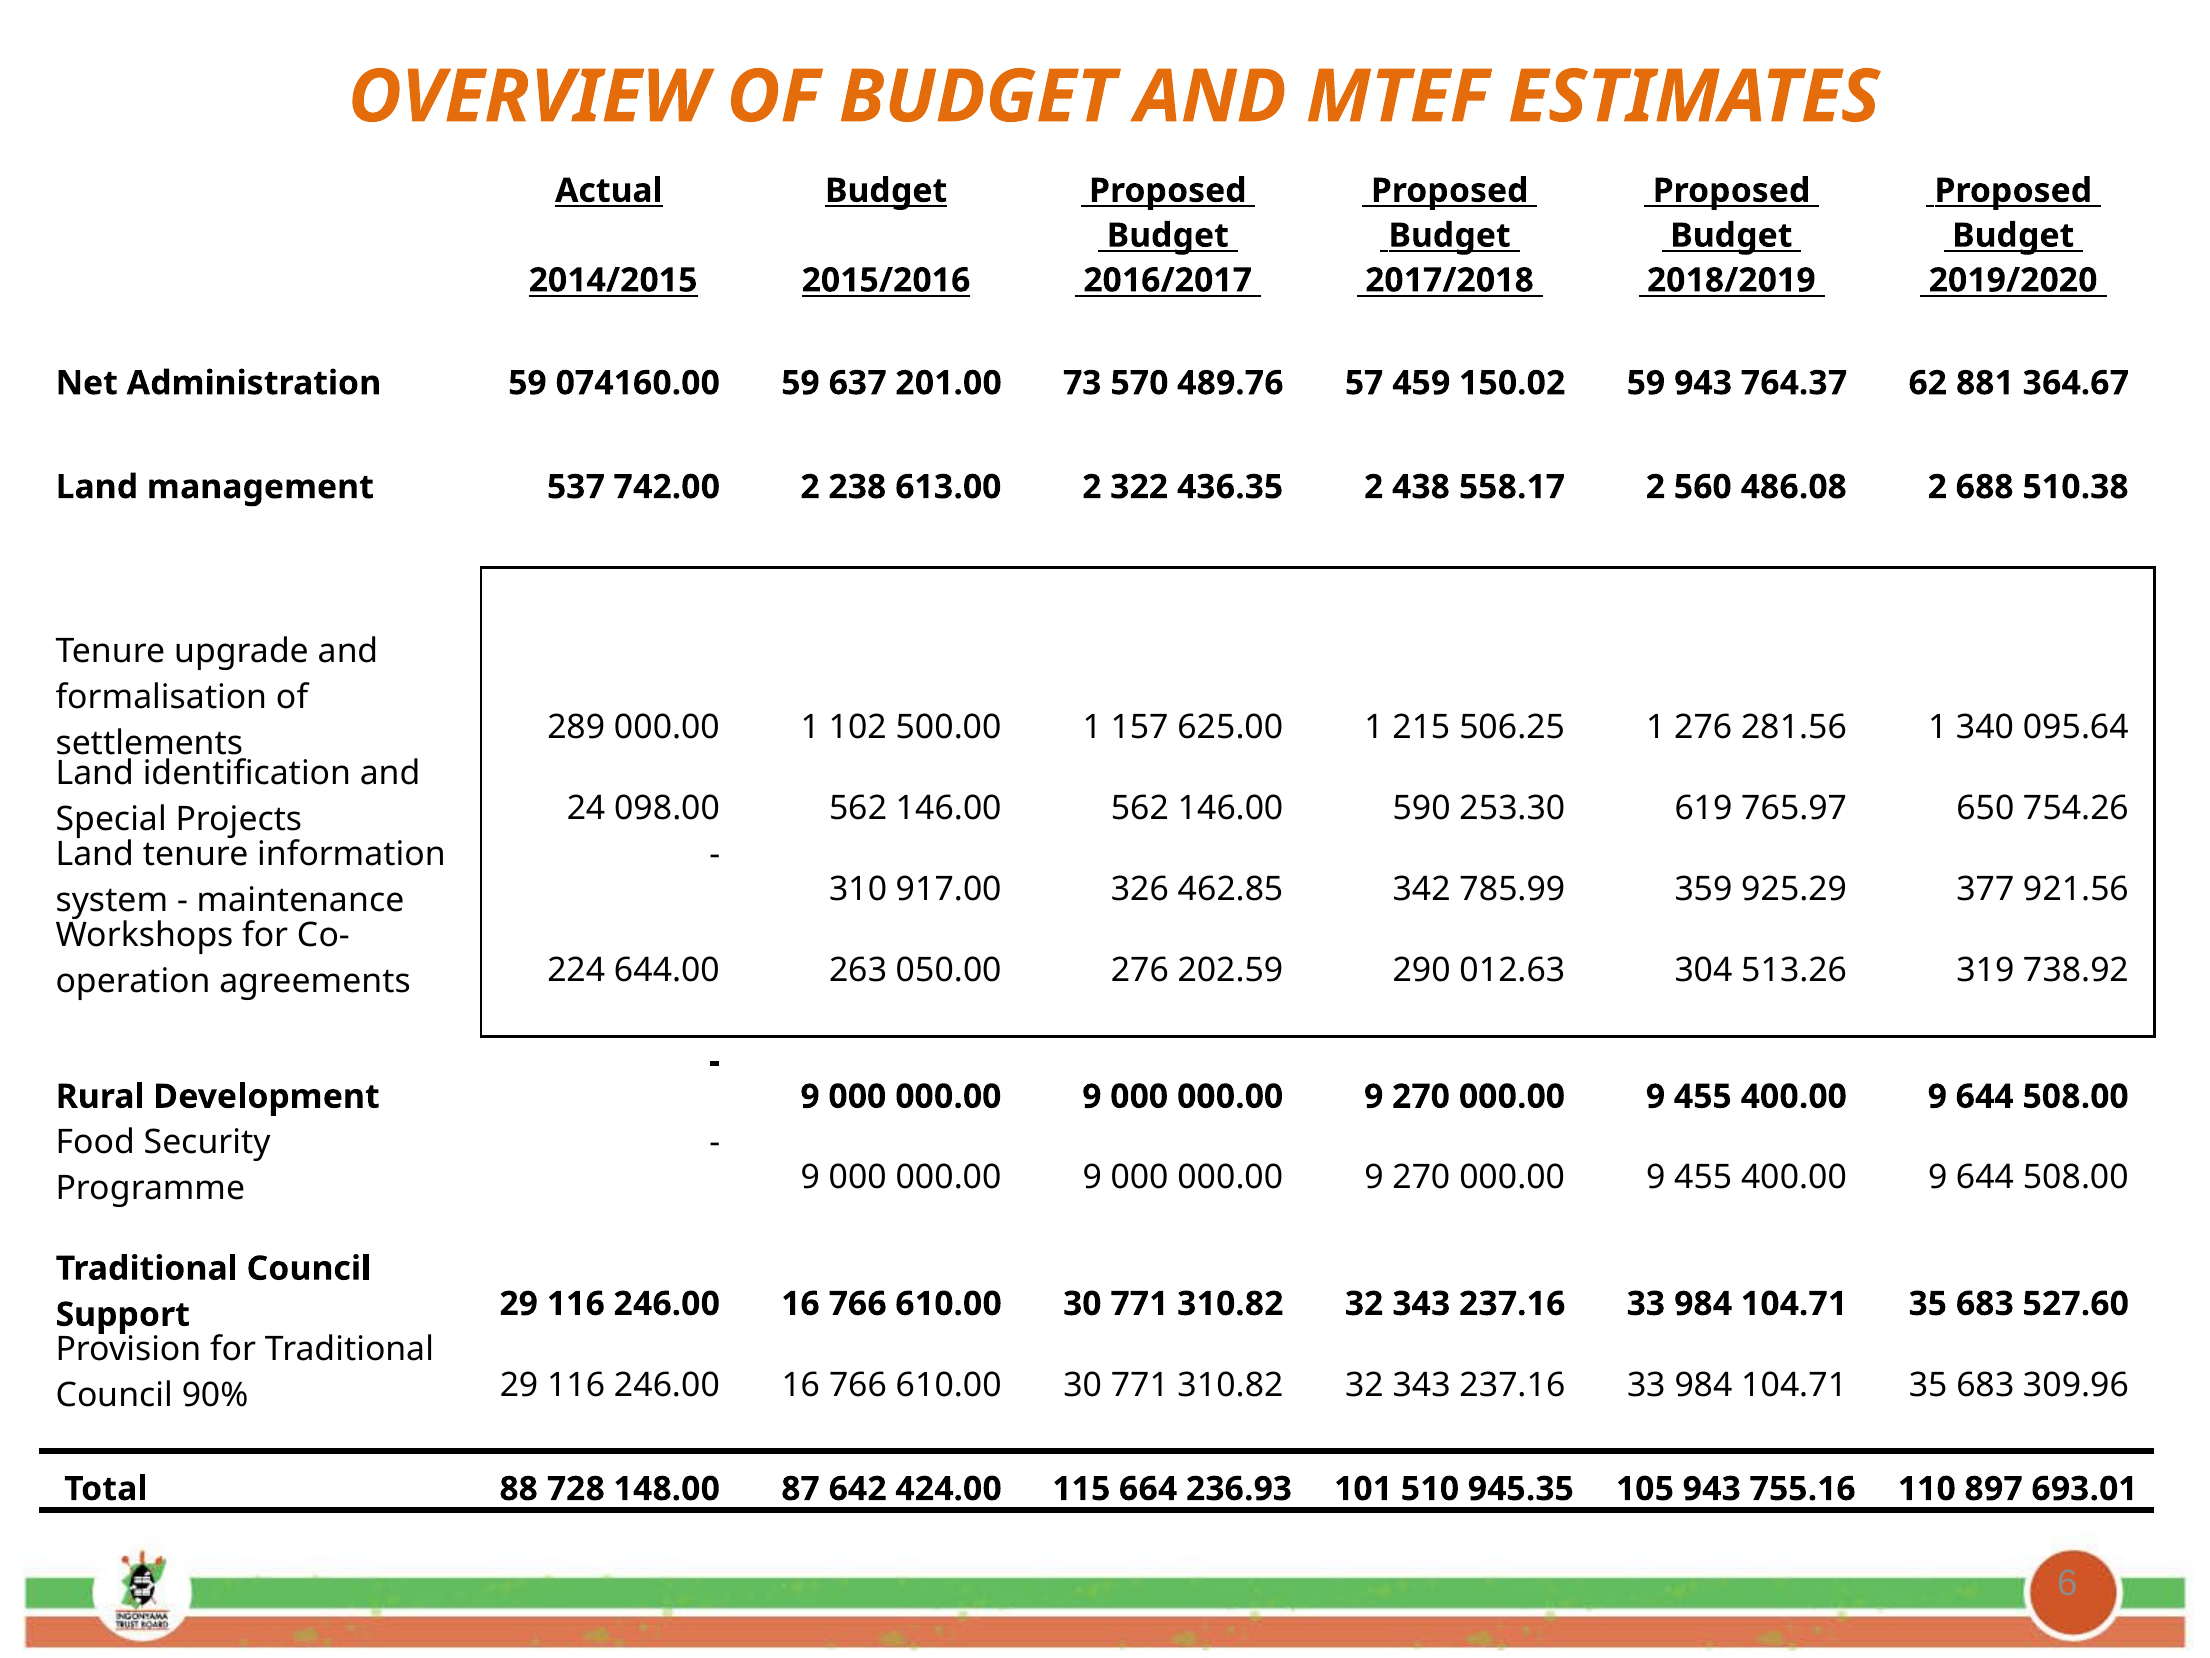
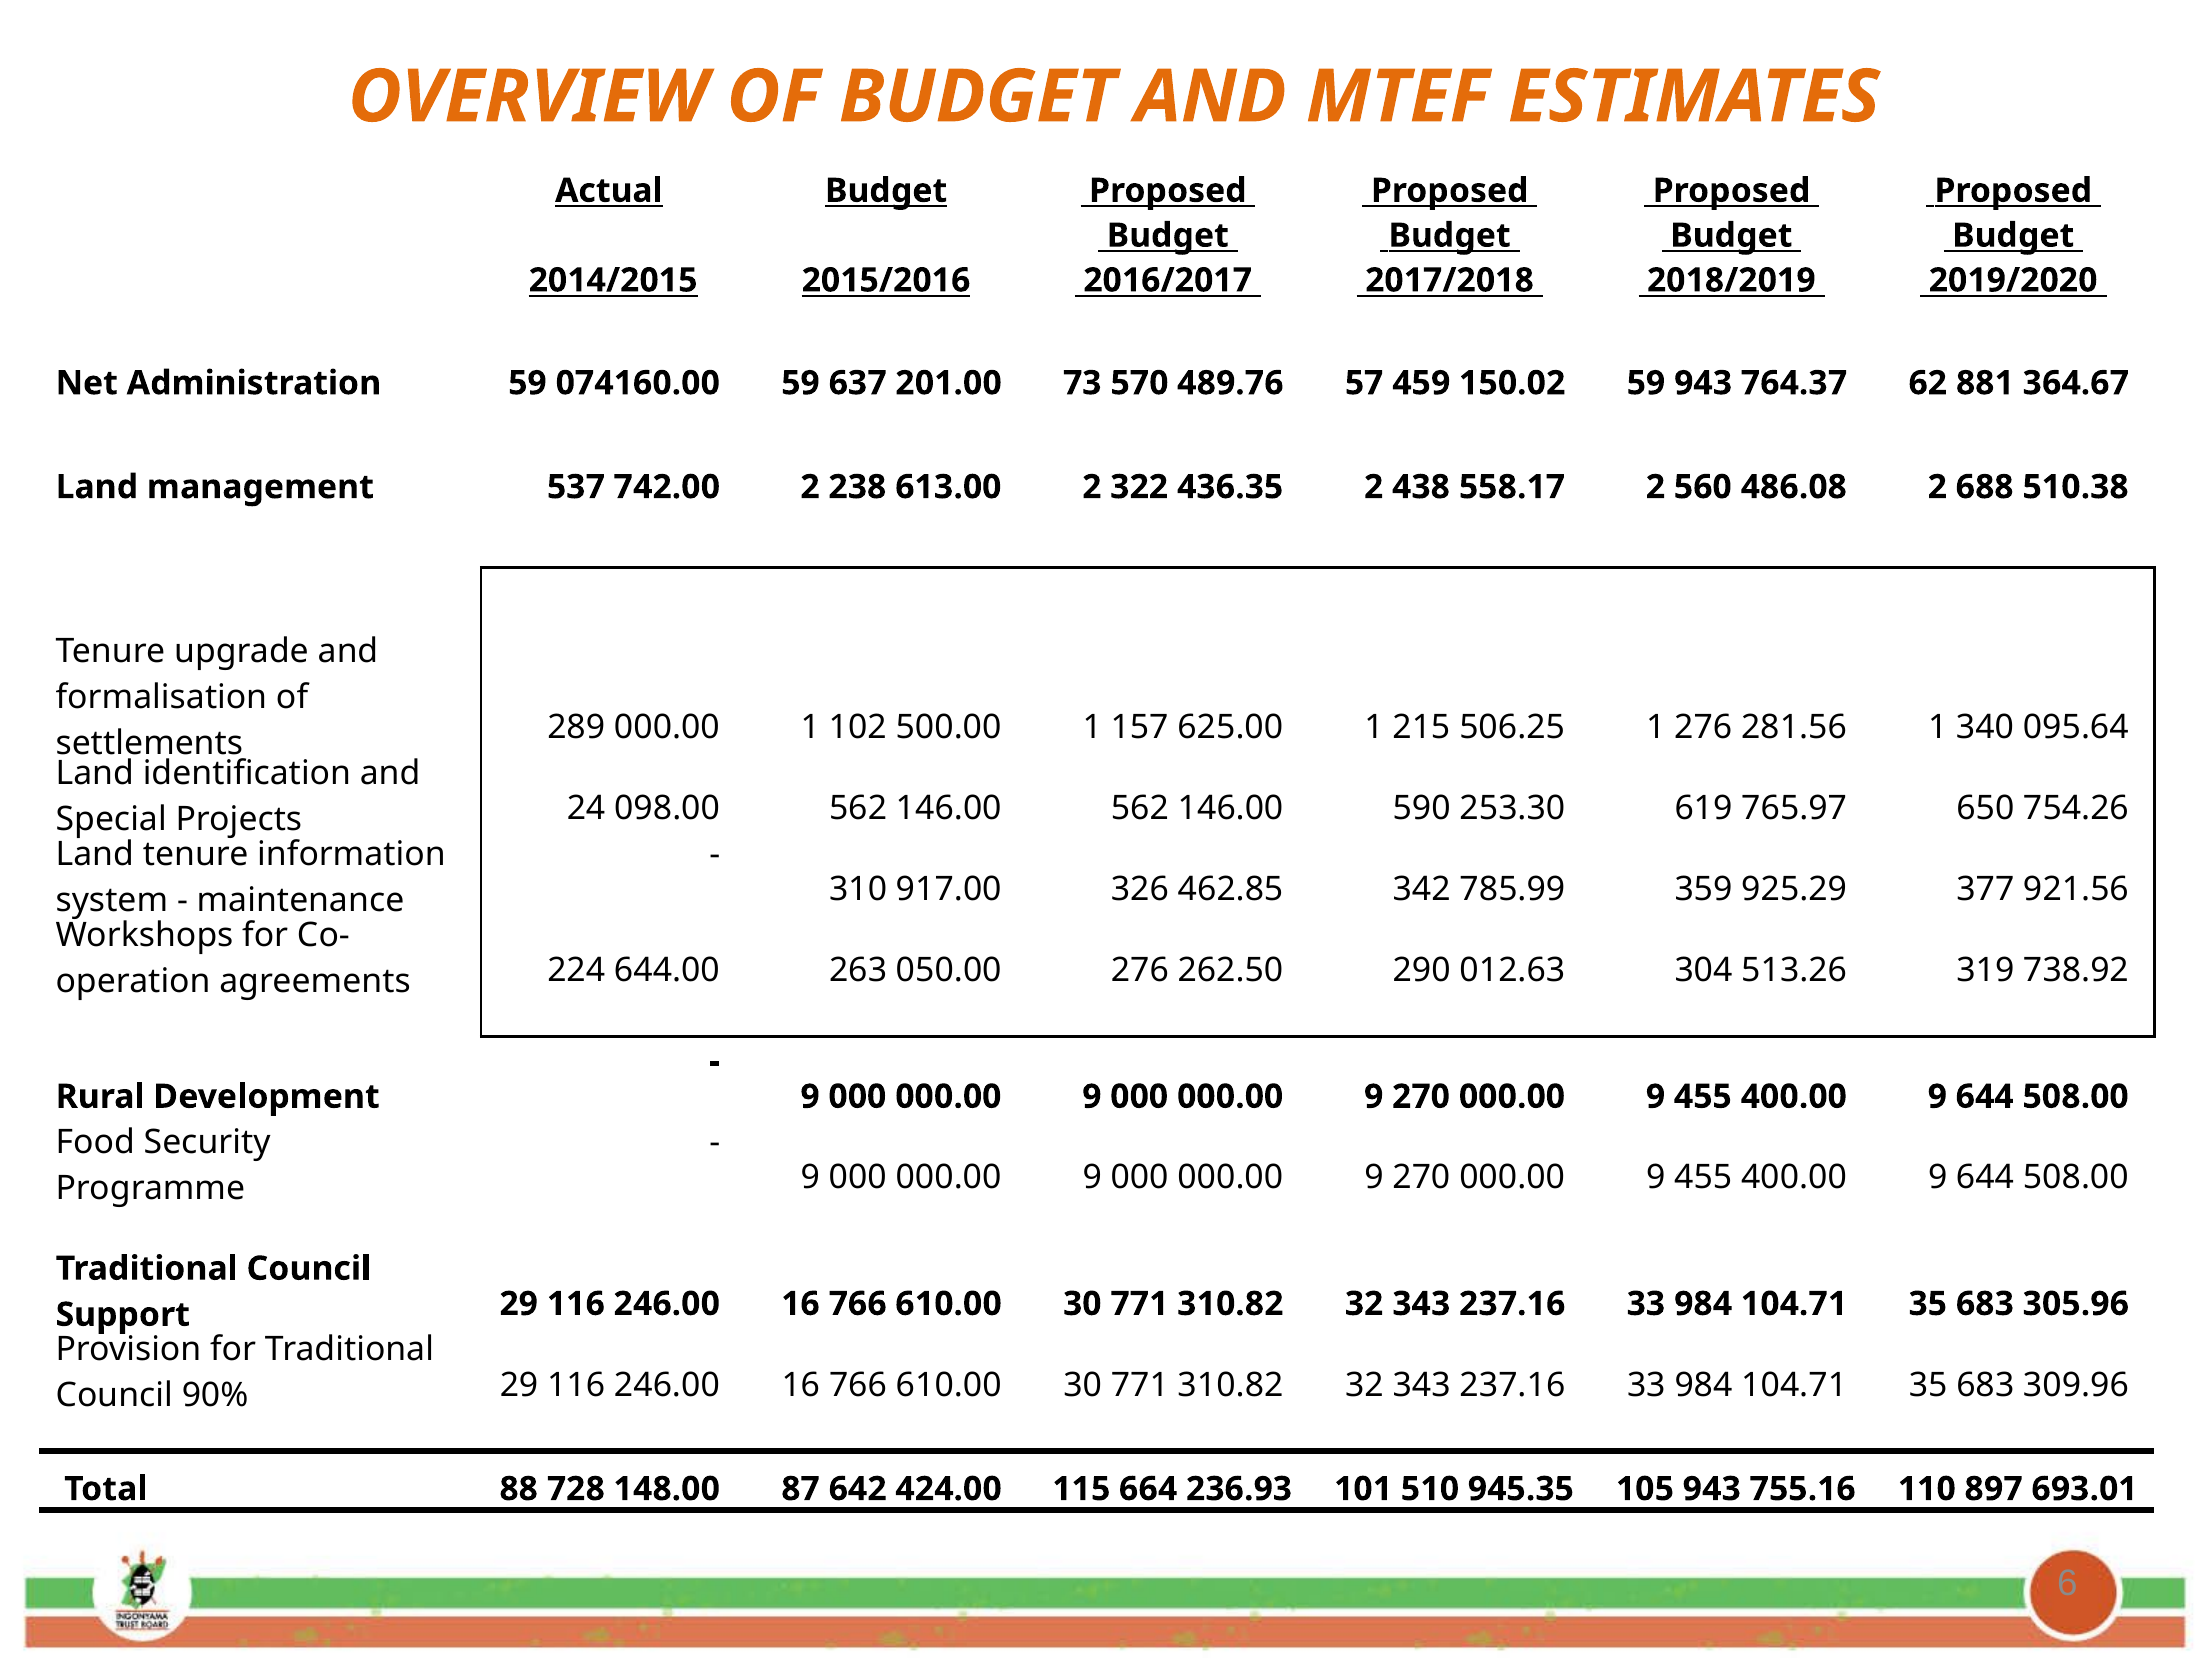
202.59: 202.59 -> 262.50 (1230, 970)
527.60: 527.60 -> 305.96 (2076, 1303)
